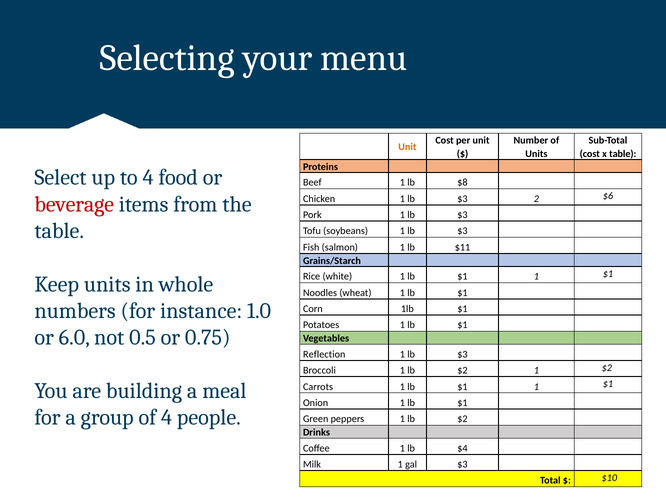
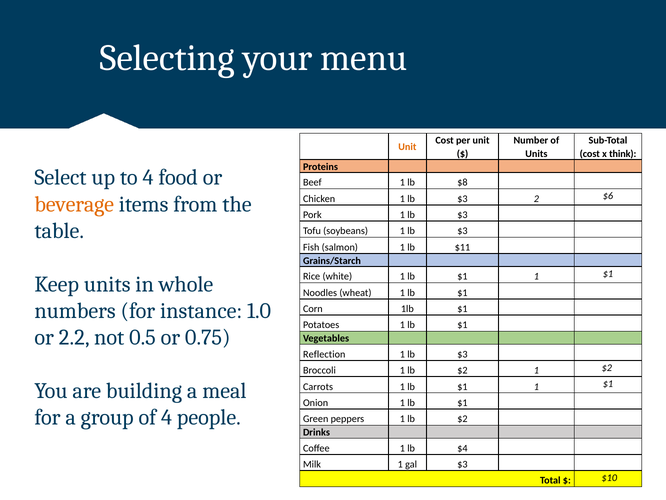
x table: table -> think (623, 154)
beverage colour: red -> orange (74, 204)
6.0: 6.0 -> 2.2 (74, 337)
